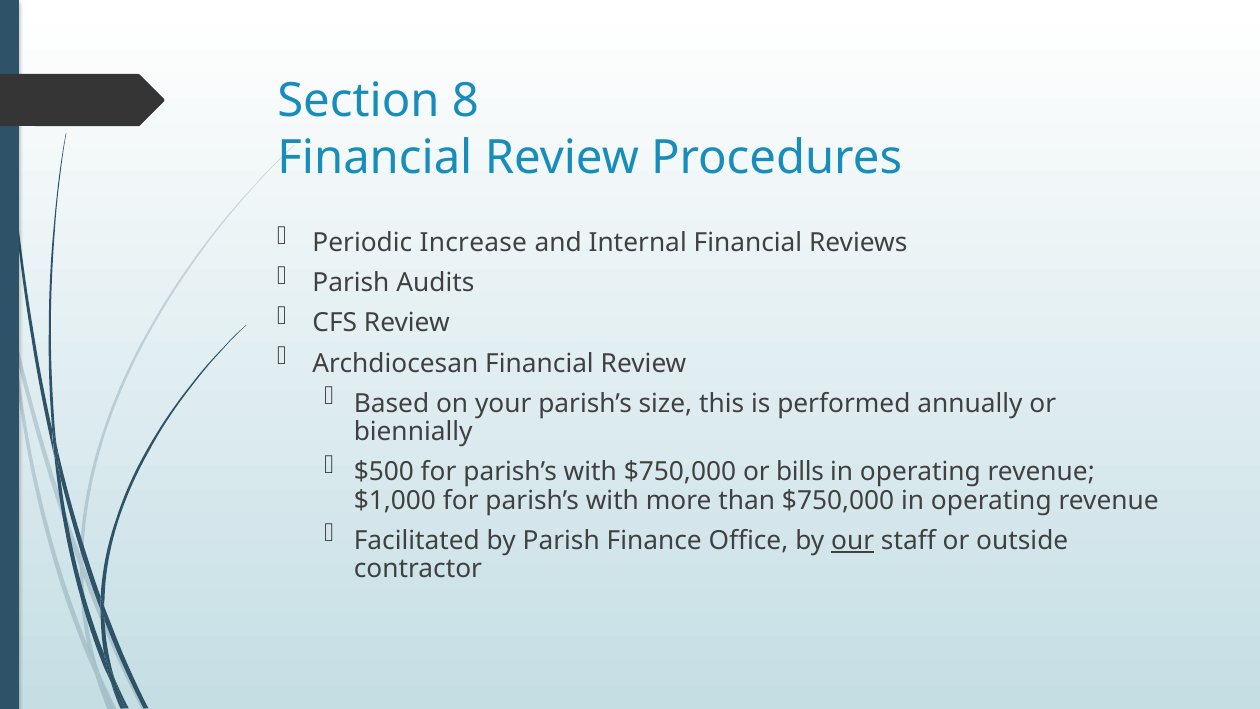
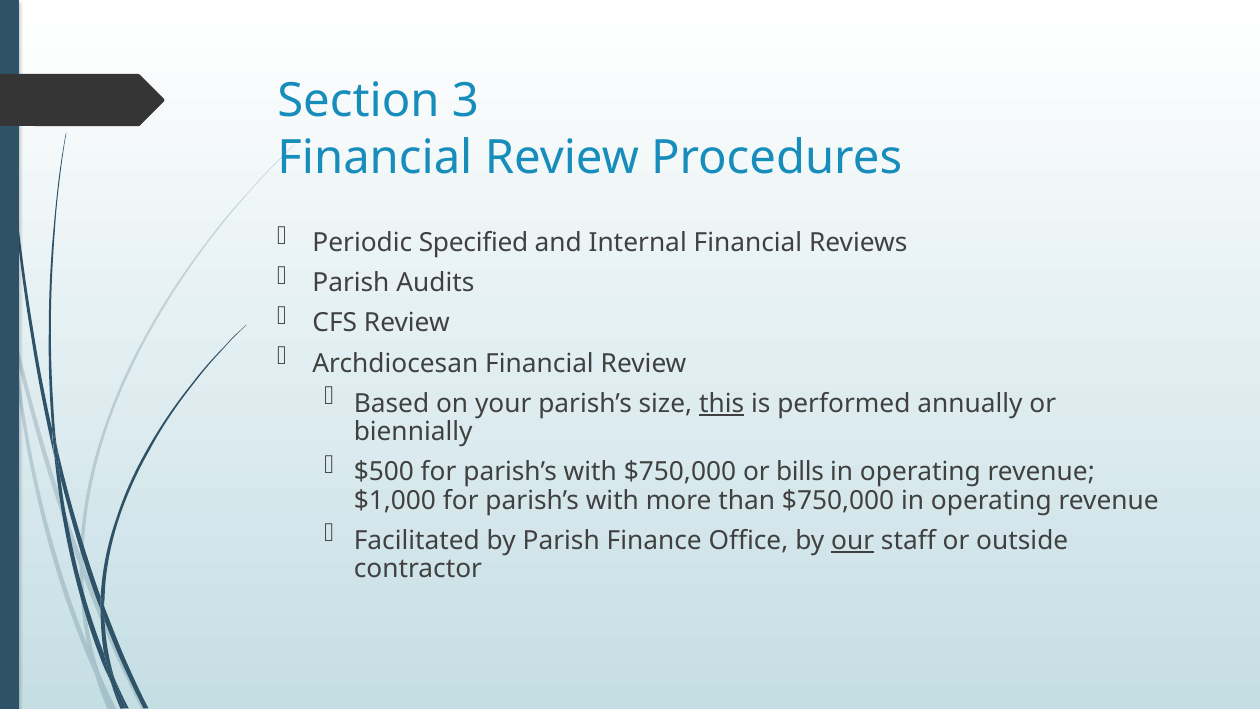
8: 8 -> 3 (465, 101)
Increase: Increase -> Specified (474, 243)
this underline: none -> present (722, 403)
